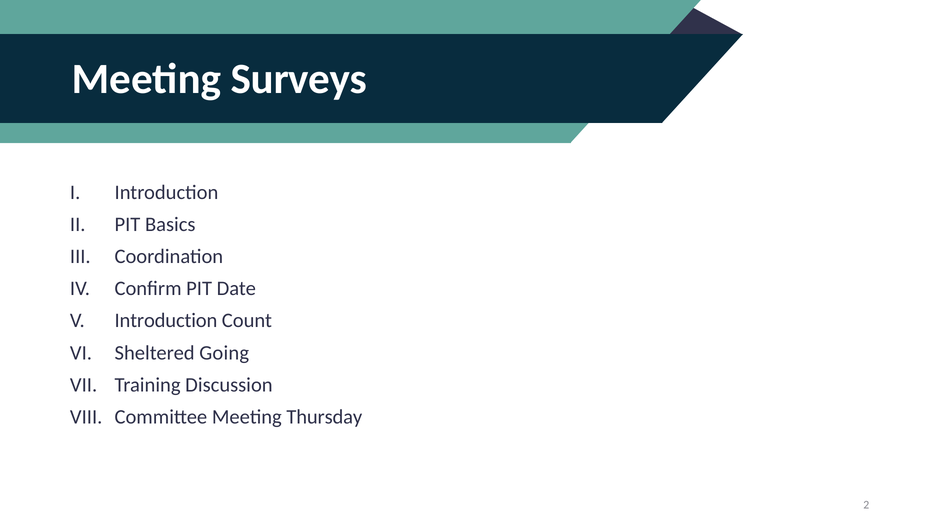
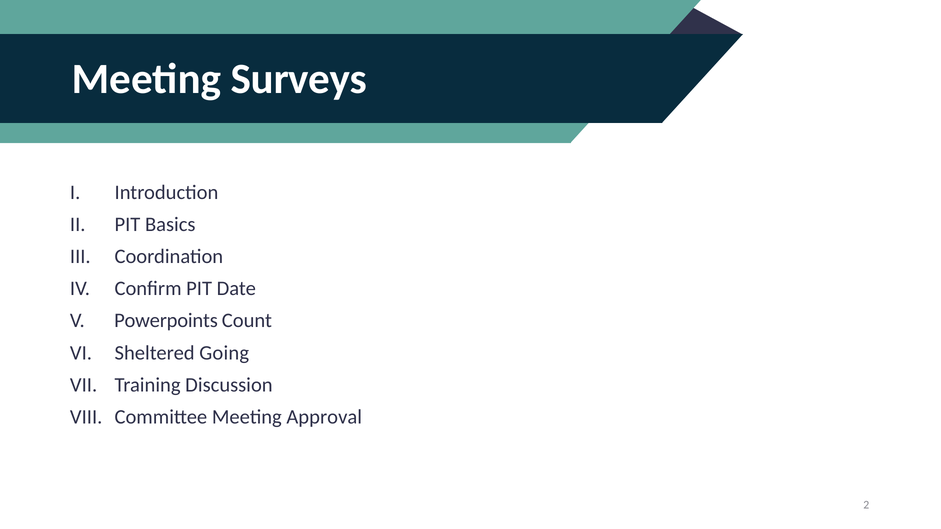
Introduction: Introduction -> Powerpoints (166, 321)
Thursday: Thursday -> Approval (324, 417)
